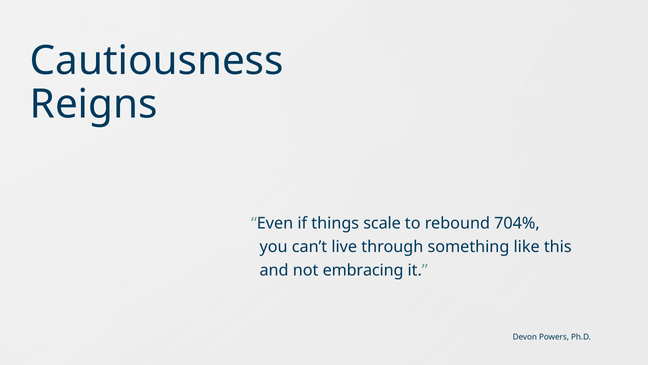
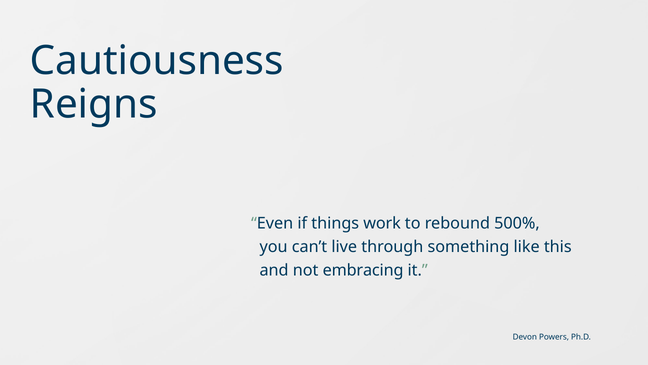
scale: scale -> work (382, 223)
704%: 704% -> 500% (517, 223)
